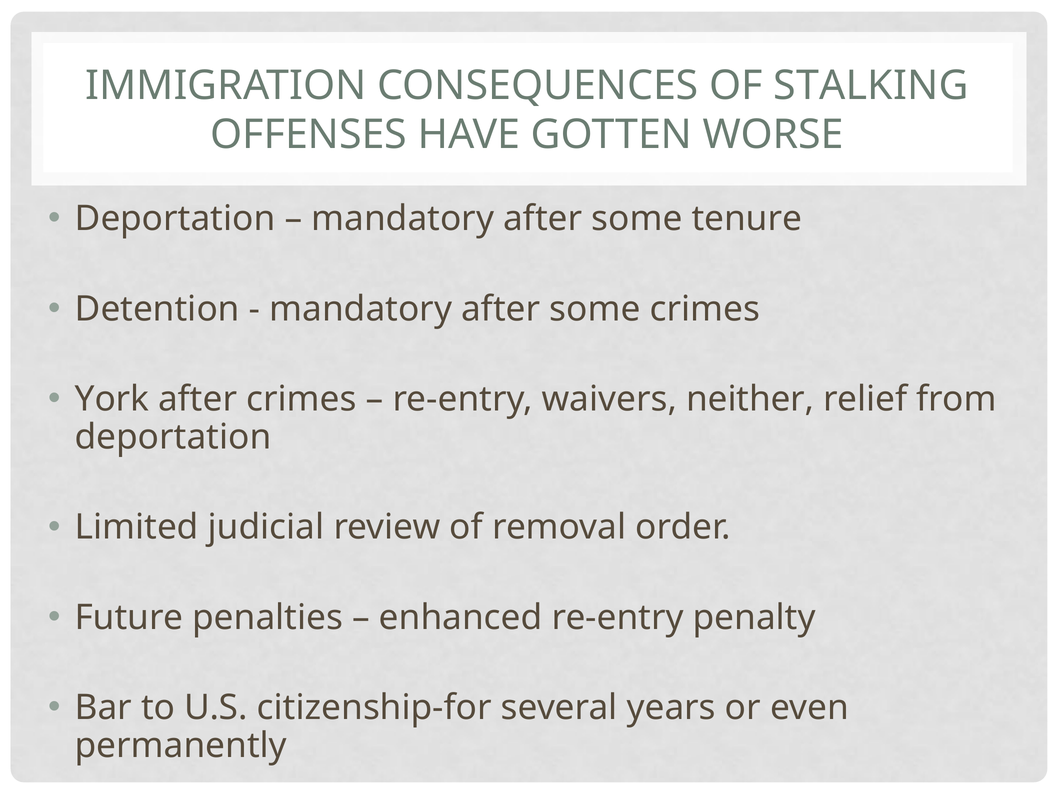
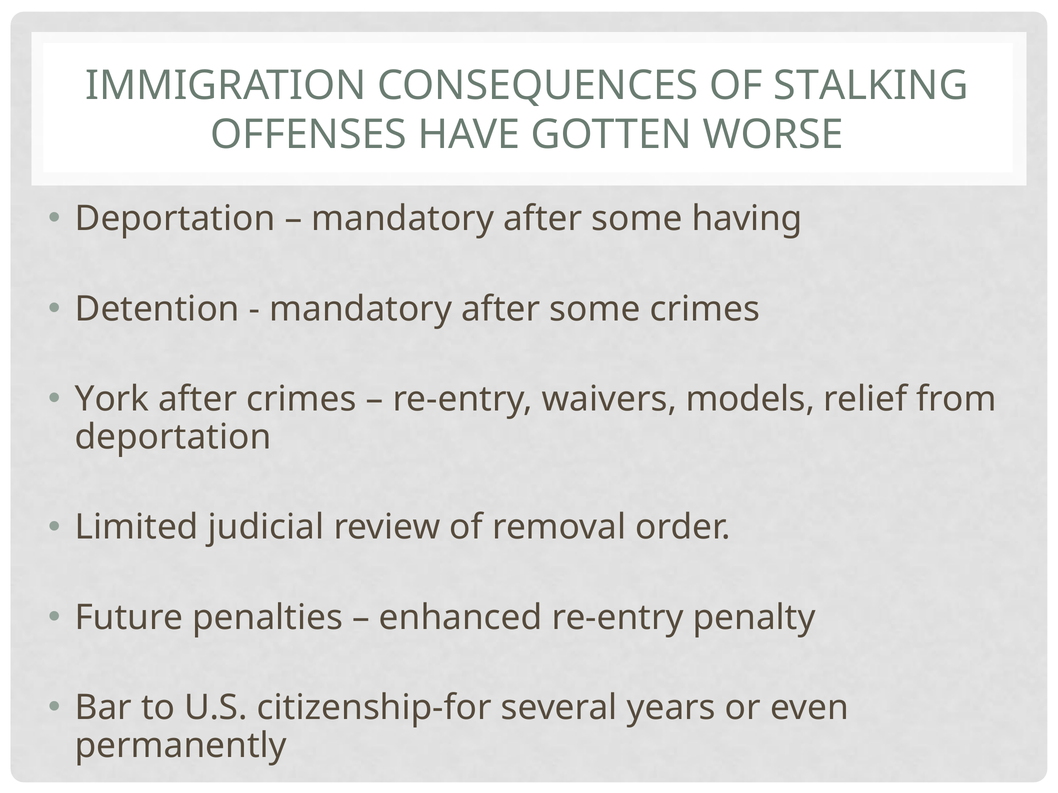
tenure: tenure -> having (747, 219)
neither: neither -> models (750, 399)
